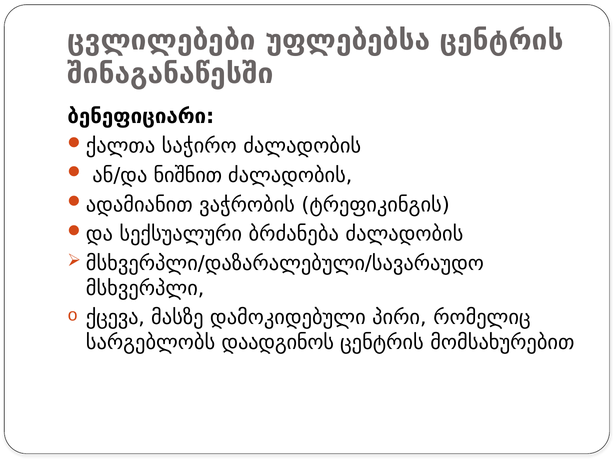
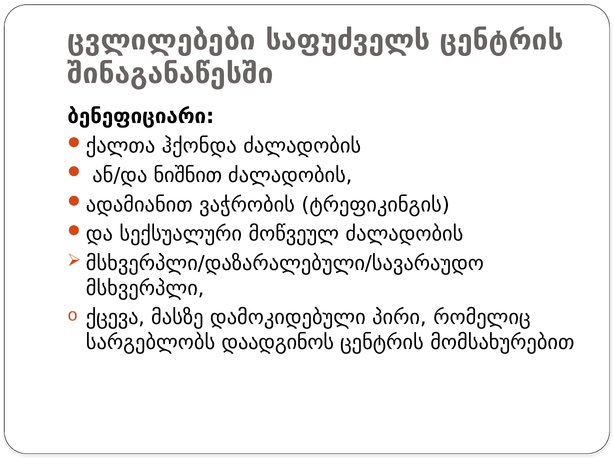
უფლებებსა: უფლებებსა -> საფუძველს (348, 40)
საჭირო: საჭირო -> ჰქონდა (199, 146)
ბრძანება: ბრძანება -> მოწვეულ (294, 234)
